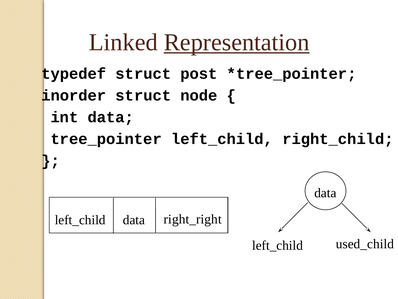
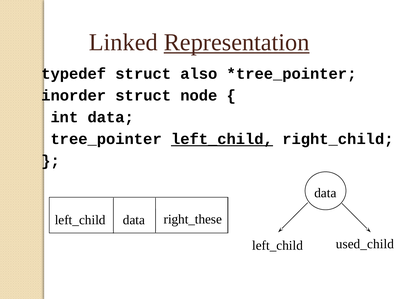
post: post -> also (199, 74)
left_child underline: none -> present (222, 139)
right_right: right_right -> right_these (193, 219)
